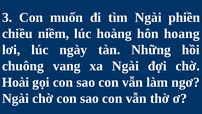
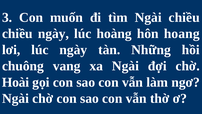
Ngài phiền: phiền -> chiều (184, 17)
chiều niềm: niềm -> ngày (53, 34)
